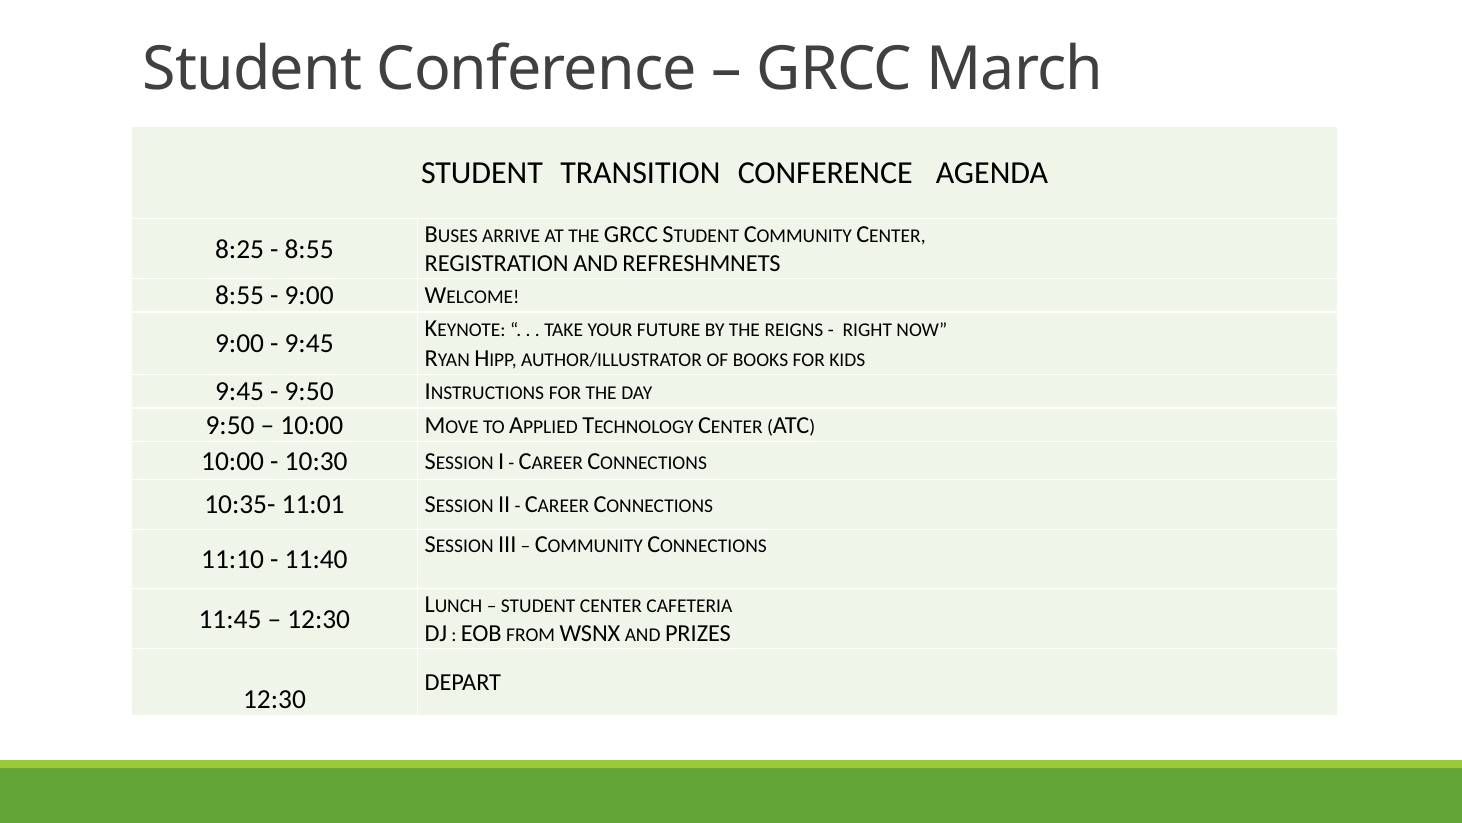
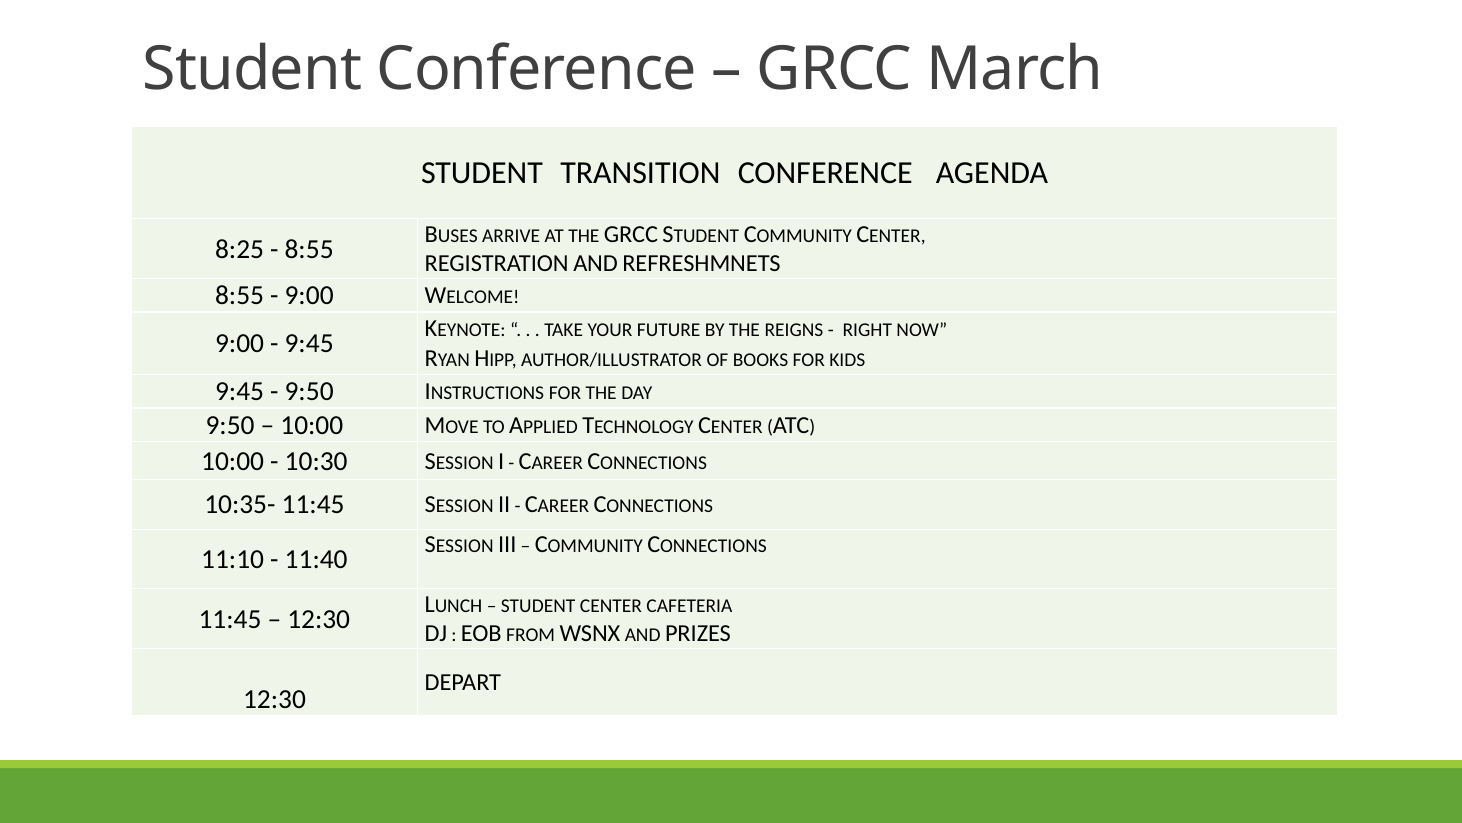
10:35- 11:01: 11:01 -> 11:45 (313, 504)
